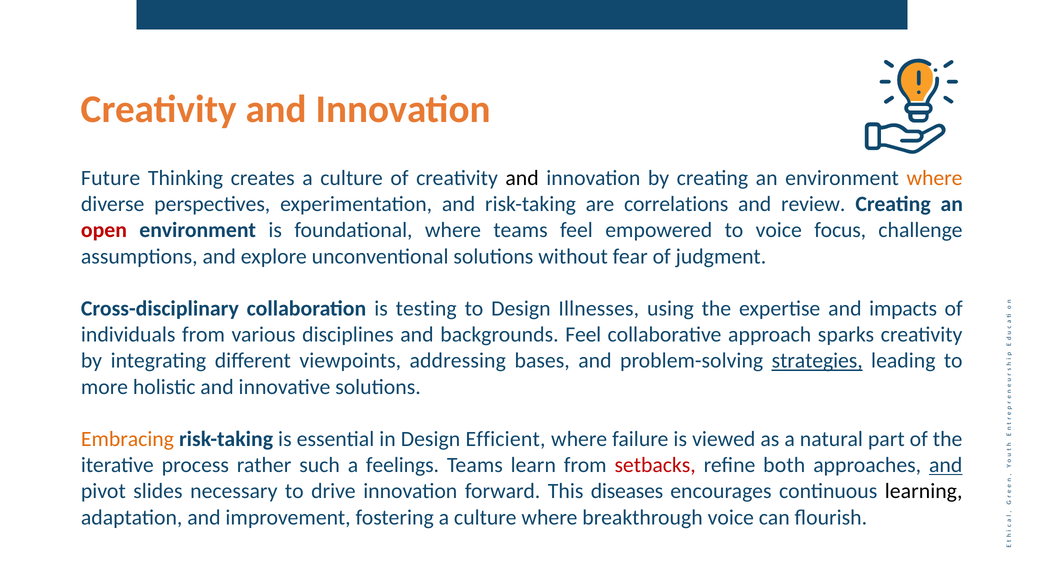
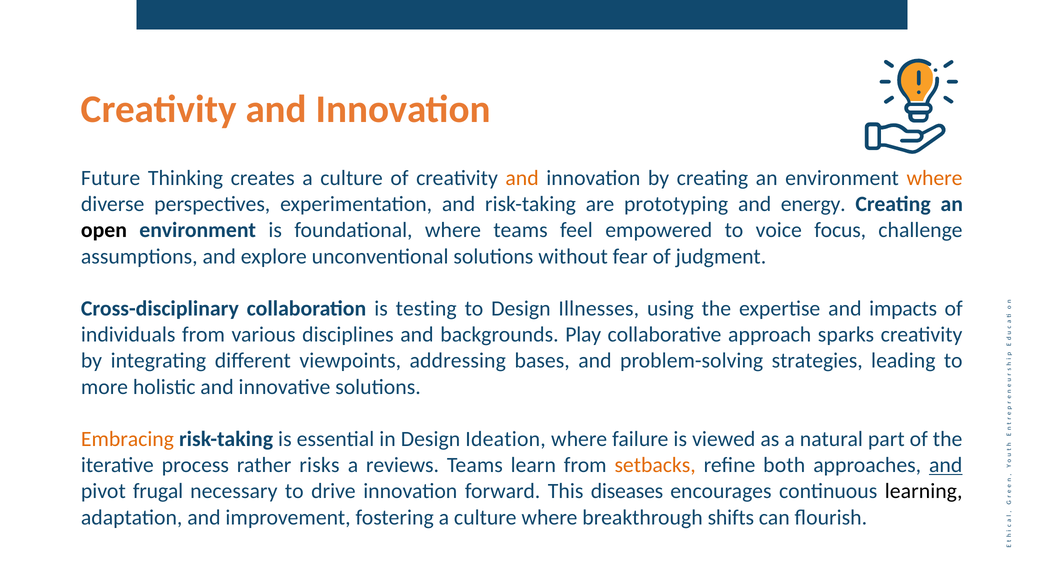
and colour: black -> orange (522, 178)
correlations: correlations -> prototyping (676, 204)
review: review -> energy (813, 204)
open colour: red -> black (104, 230)
backgrounds Feel: Feel -> Play (583, 335)
strategies underline: present -> none (817, 361)
Efficient: Efficient -> Ideation (506, 439)
such: such -> risks (319, 465)
feelings: feelings -> reviews (402, 465)
setbacks colour: red -> orange (655, 465)
slides: slides -> frugal (158, 491)
breakthrough voice: voice -> shifts (731, 518)
